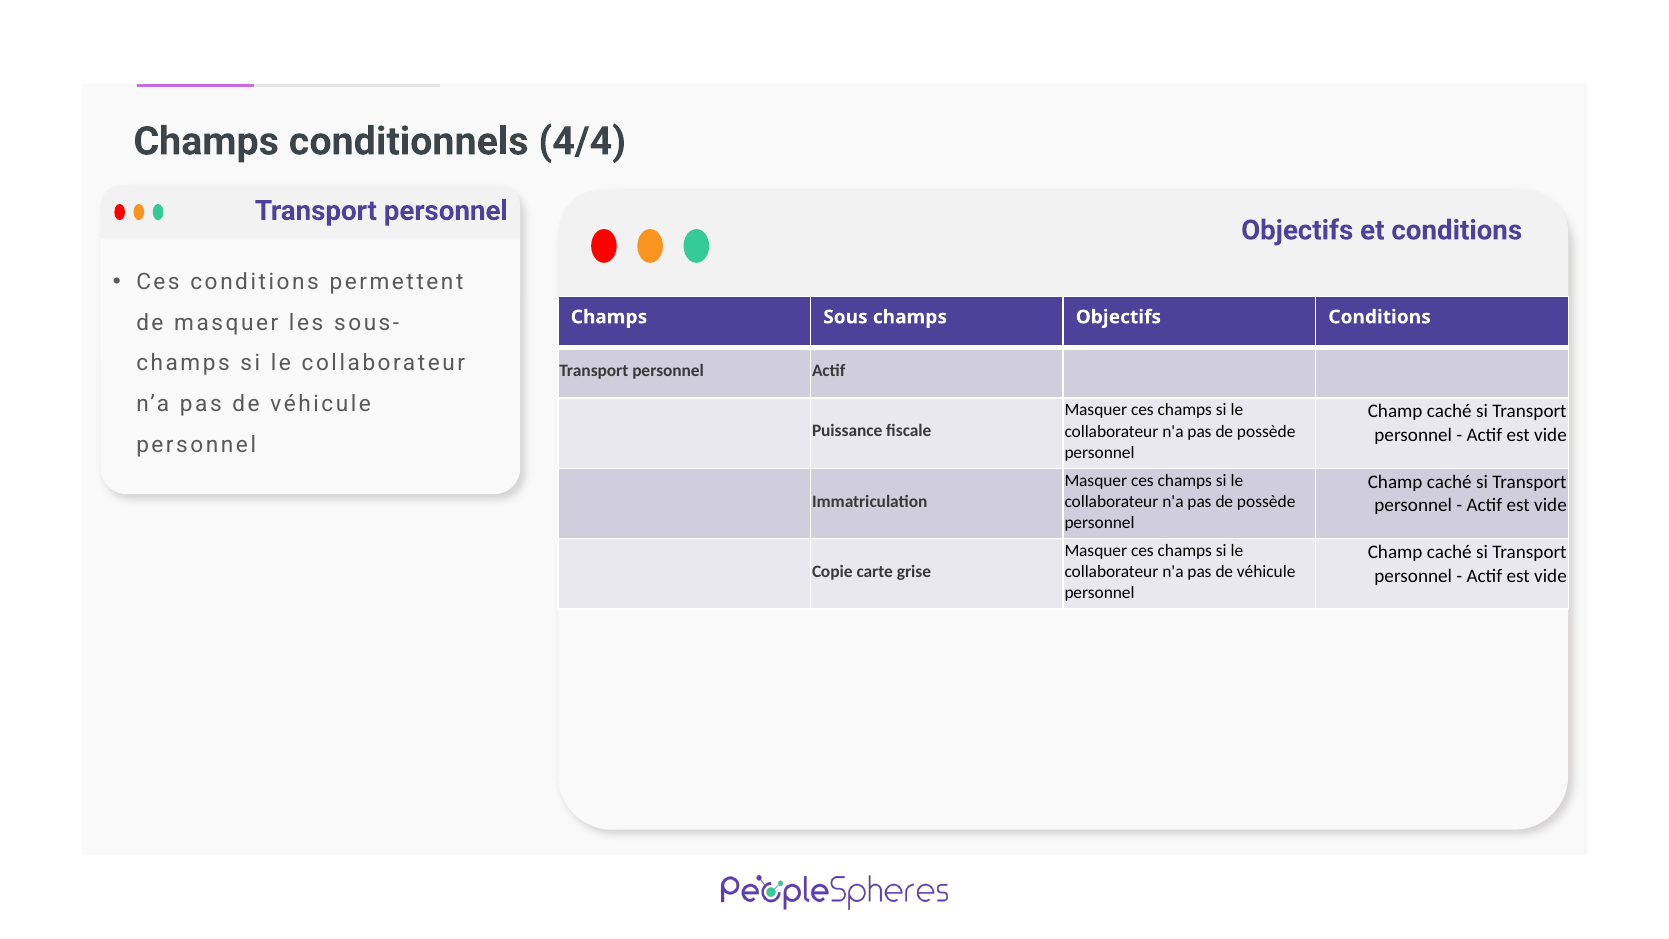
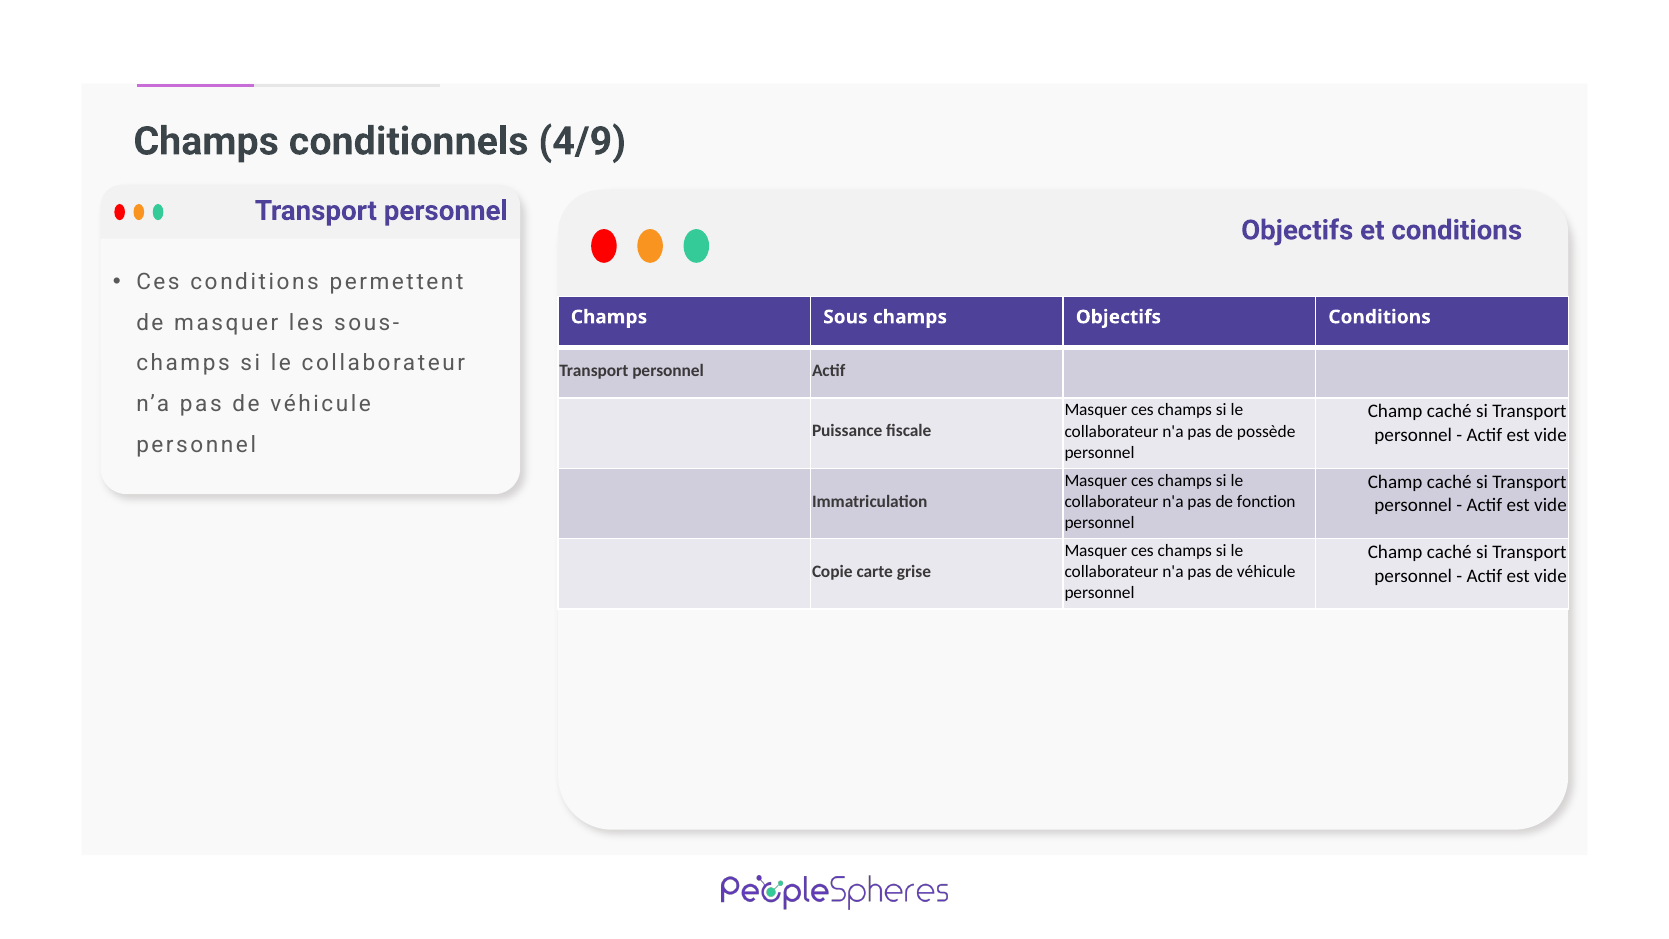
4/4: 4/4 -> 4/9 (582, 141)
possède: possède -> fonction (1266, 501)
